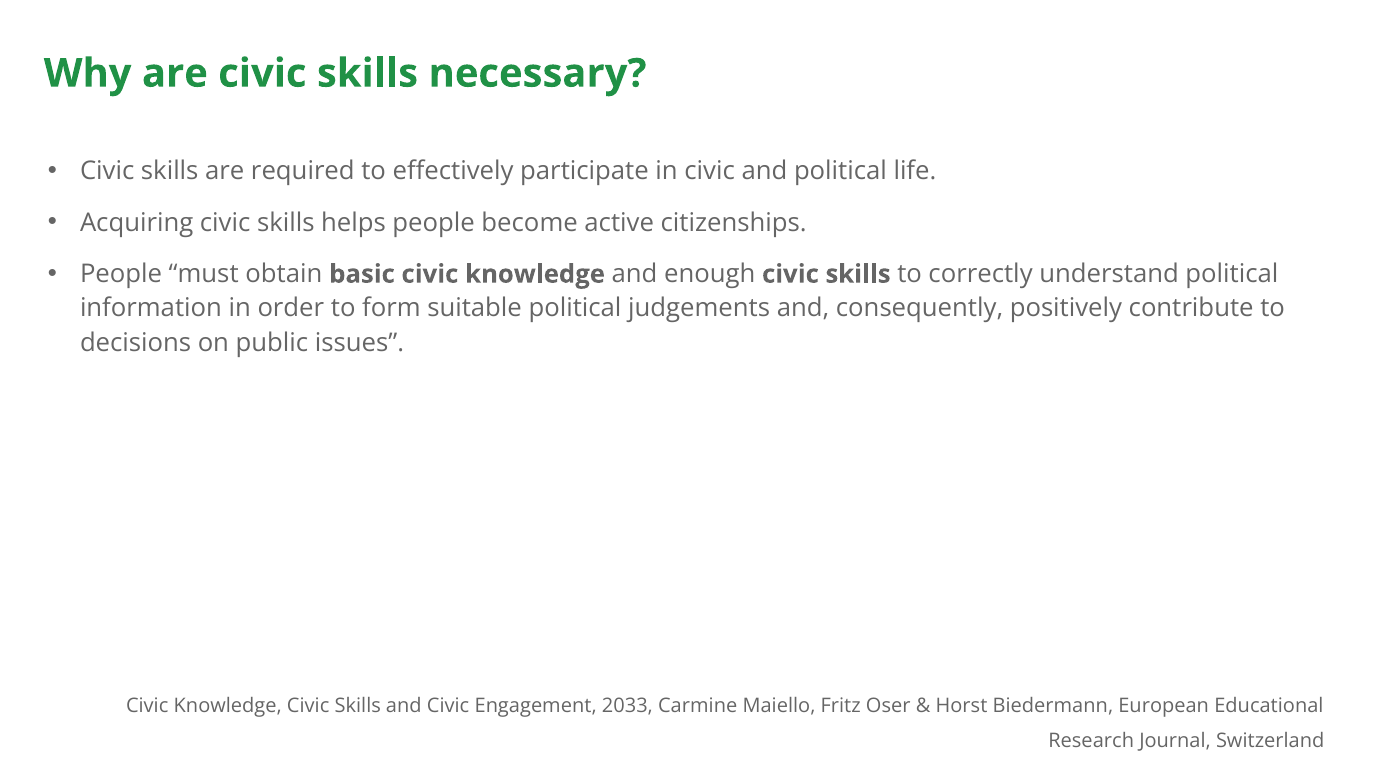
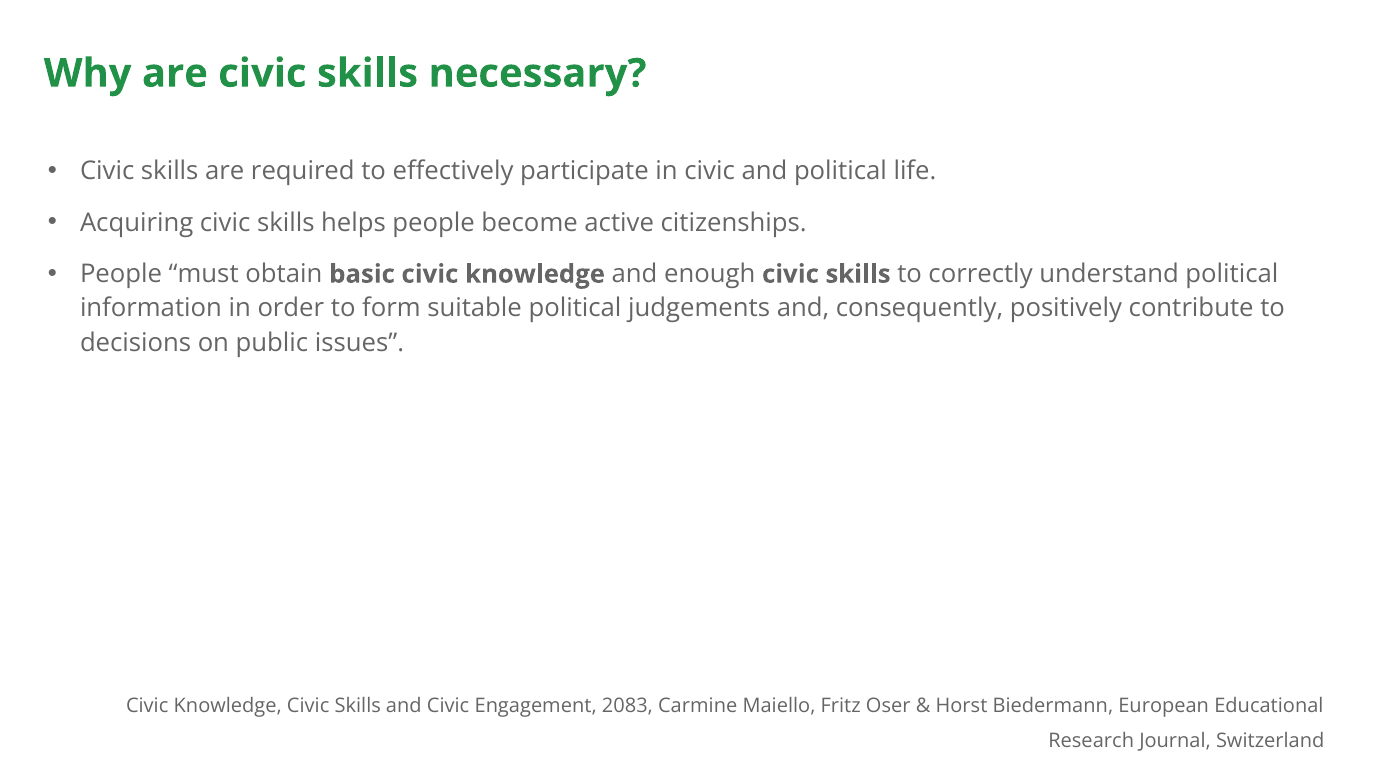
2033: 2033 -> 2083 (627, 707)
